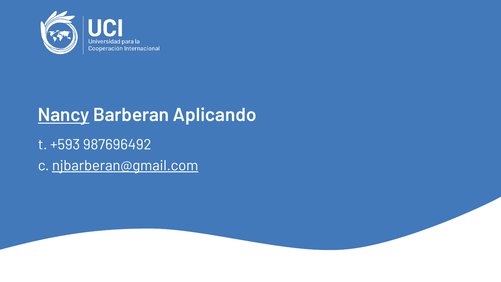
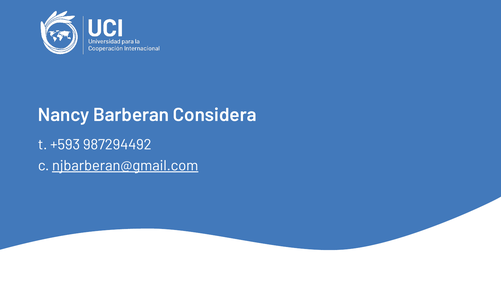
Nancy underline: present -> none (64, 115)
Aplicando: Aplicando -> Considera (215, 115)
987696492: 987696492 -> 987294492 (117, 145)
